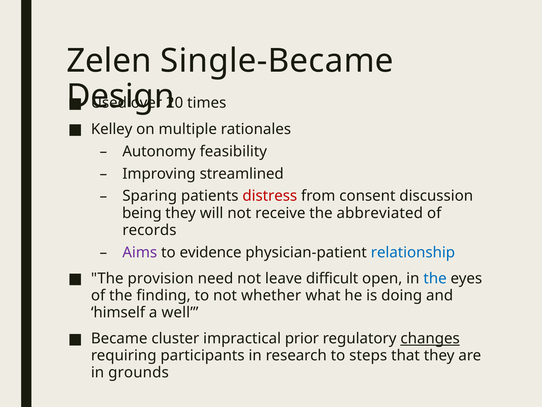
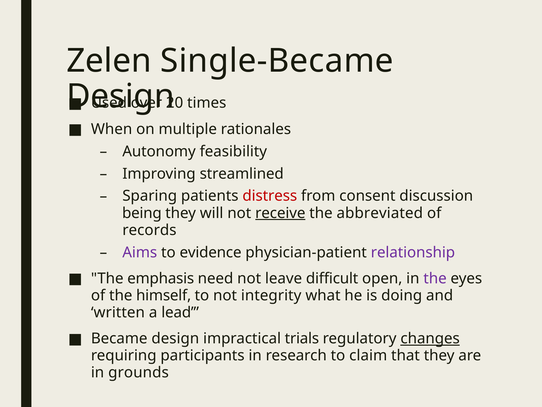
Kelley: Kelley -> When (112, 129)
receive underline: none -> present (280, 213)
relationship colour: blue -> purple (413, 252)
provision: provision -> emphasis (161, 278)
the colour: blue -> purple (435, 278)
finding: finding -> himself (164, 295)
whether: whether -> integrity (271, 295)
himself: himself -> written (118, 312)
well: well -> lead (180, 312)
Became cluster: cluster -> design (175, 338)
prior: prior -> trials (302, 338)
steps: steps -> claim (368, 355)
